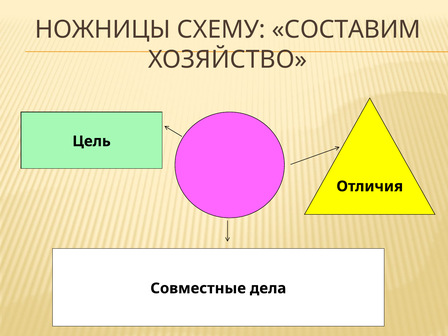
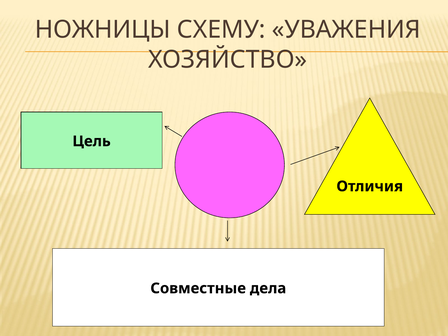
СОСТАВИМ: СОСТАВИМ -> УВАЖЕНИЯ (346, 30)
